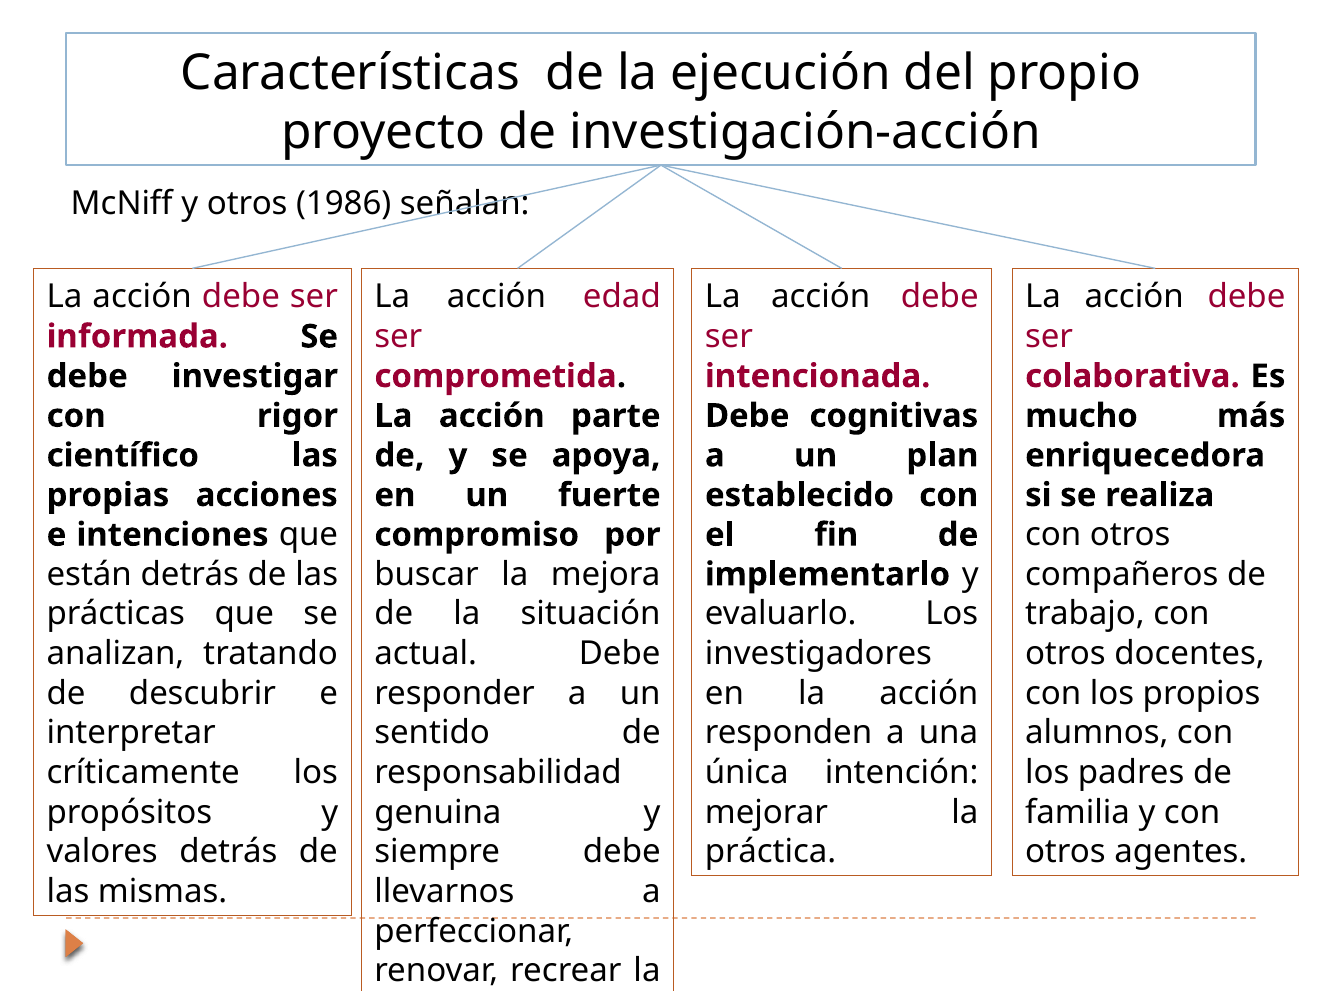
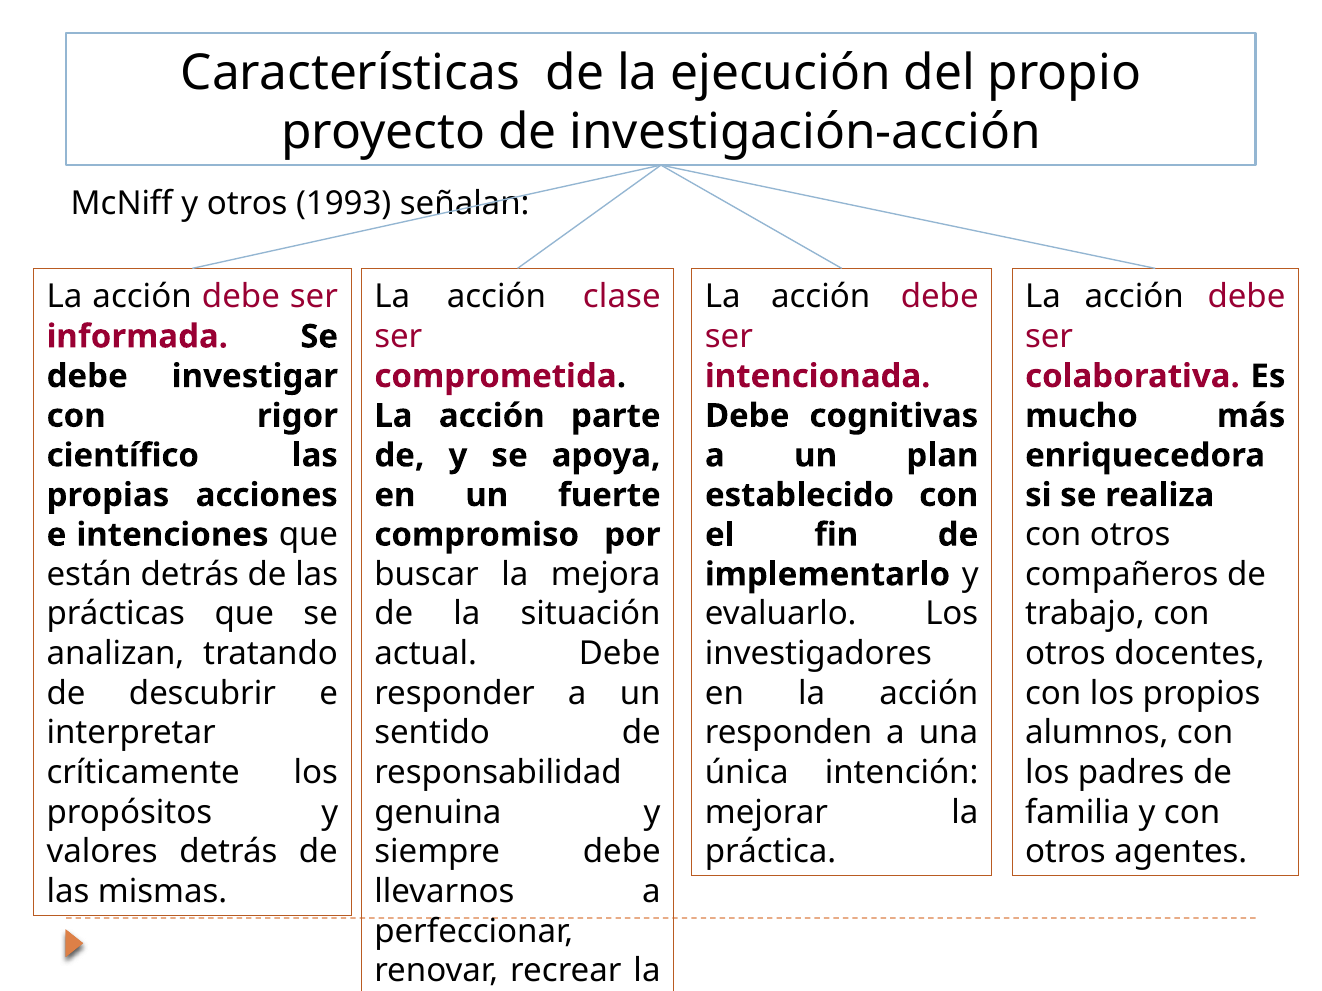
1986: 1986 -> 1993 (344, 204)
edad: edad -> clase (622, 297)
